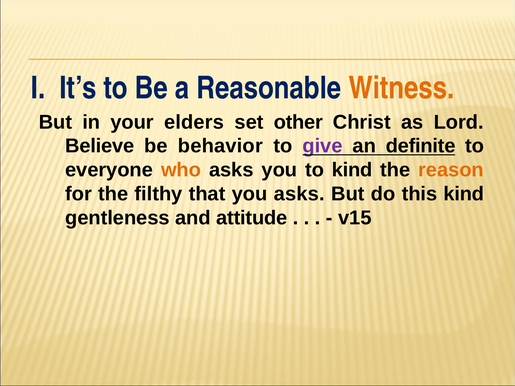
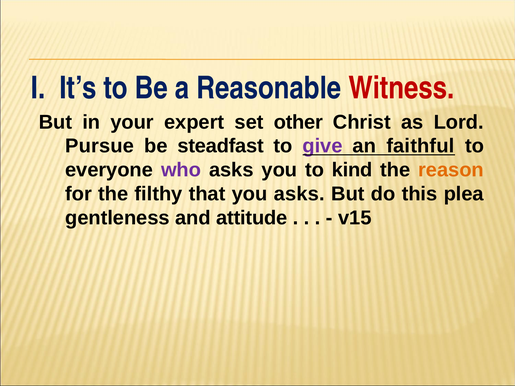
Witness colour: orange -> red (401, 88)
elders: elders -> expert (194, 122)
Believe: Believe -> Pursue (100, 146)
behavior: behavior -> steadfast (221, 146)
definite: definite -> faithful (420, 146)
who colour: orange -> purple (181, 170)
this kind: kind -> plea (464, 194)
